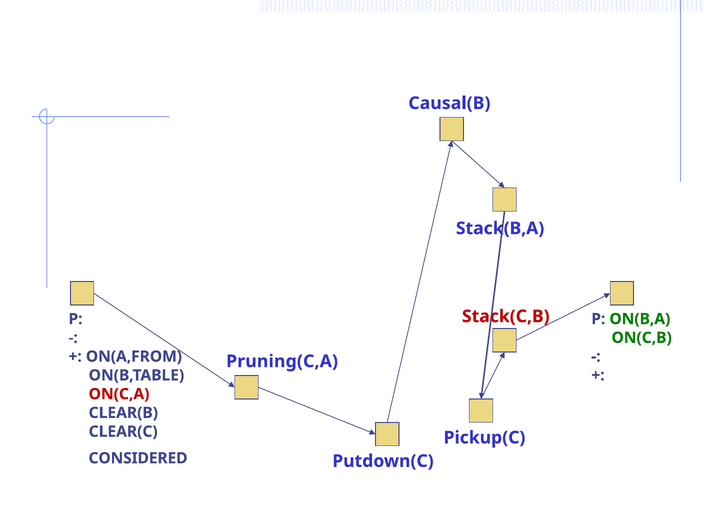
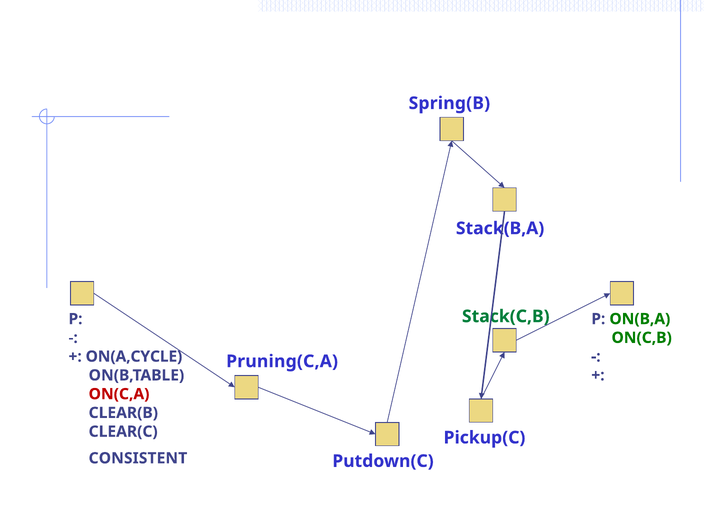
Causal(B: Causal(B -> Spring(B (449, 103)
Stack(C,B colour: red -> green (506, 316)
ON(A,FROM: ON(A,FROM -> ON(A,CYCLE (134, 357)
CONSIDERED: CONSIDERED -> CONSISTENT (138, 458)
